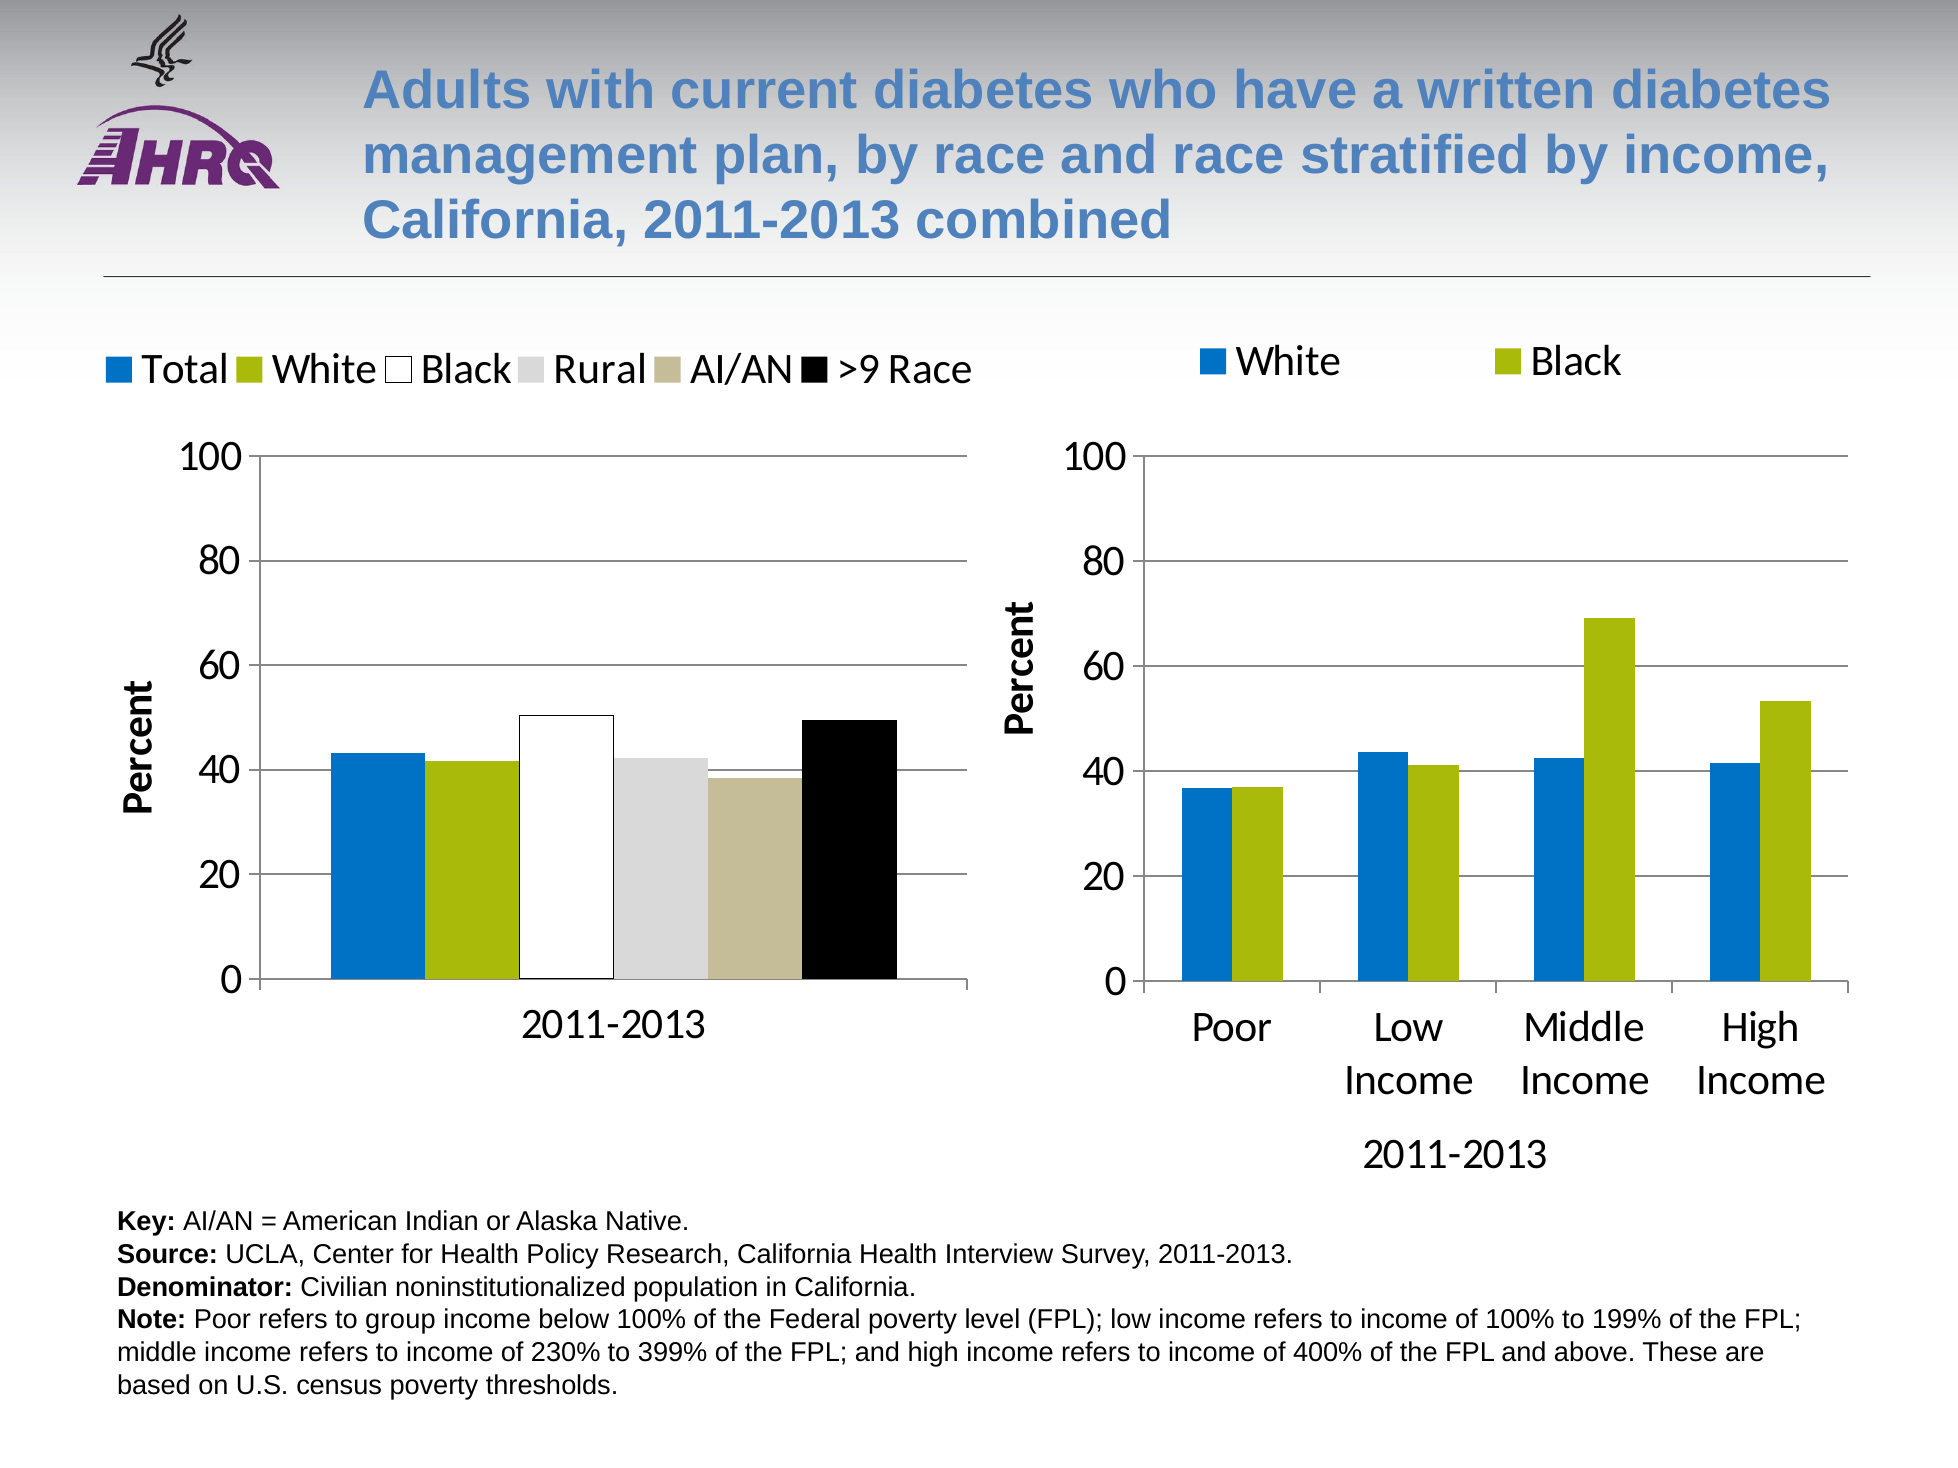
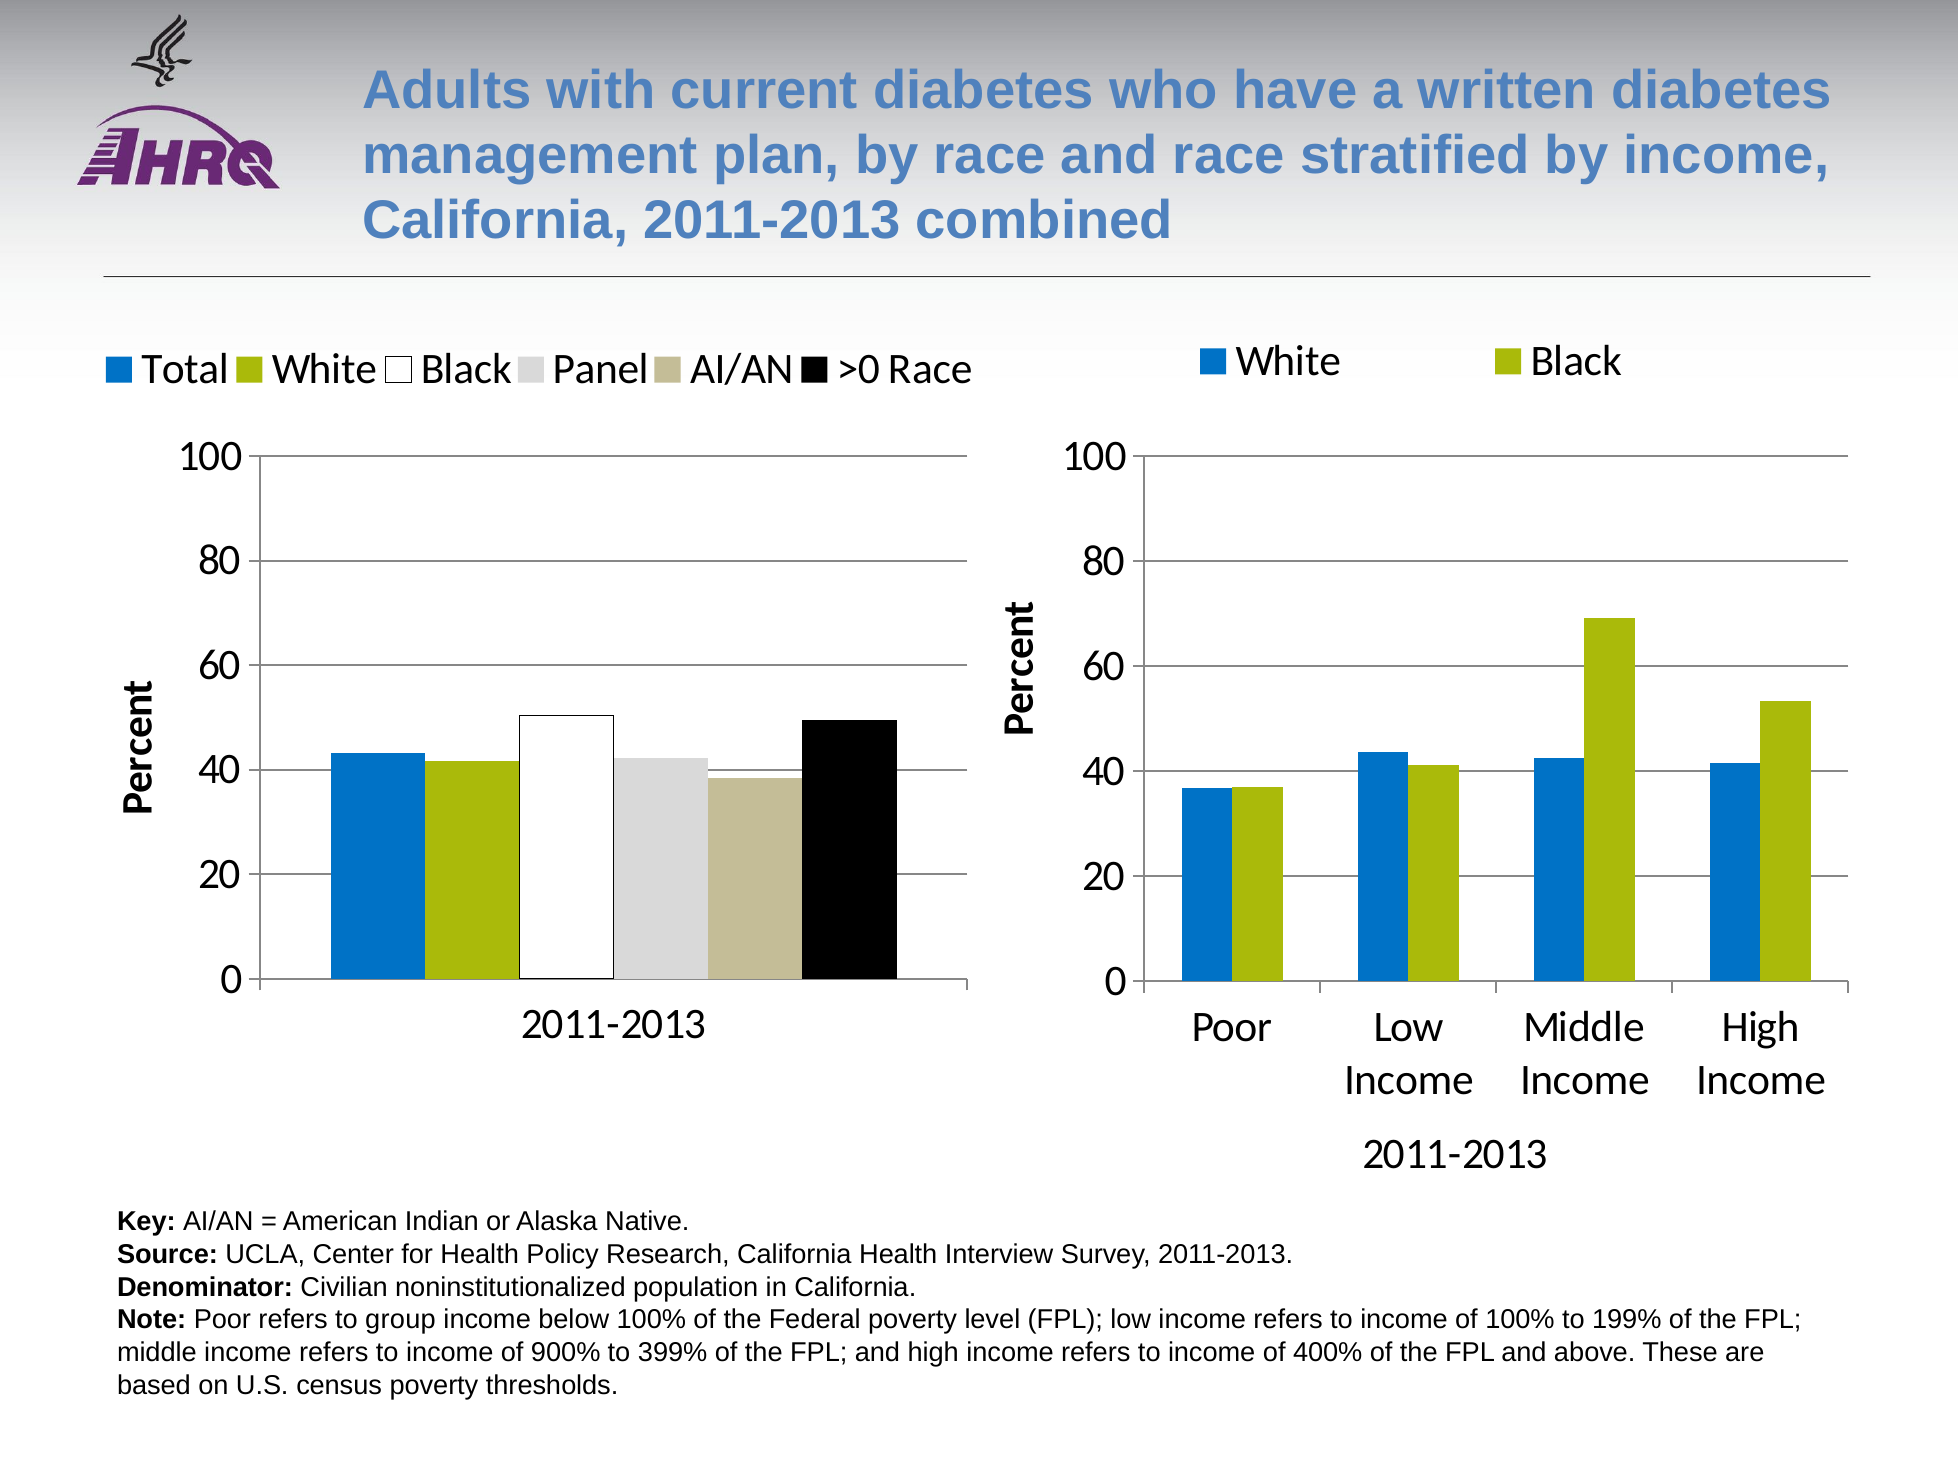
Rural: Rural -> Panel (601, 370)
>9: >9 -> >0 (858, 370)
230%: 230% -> 900% (566, 1353)
